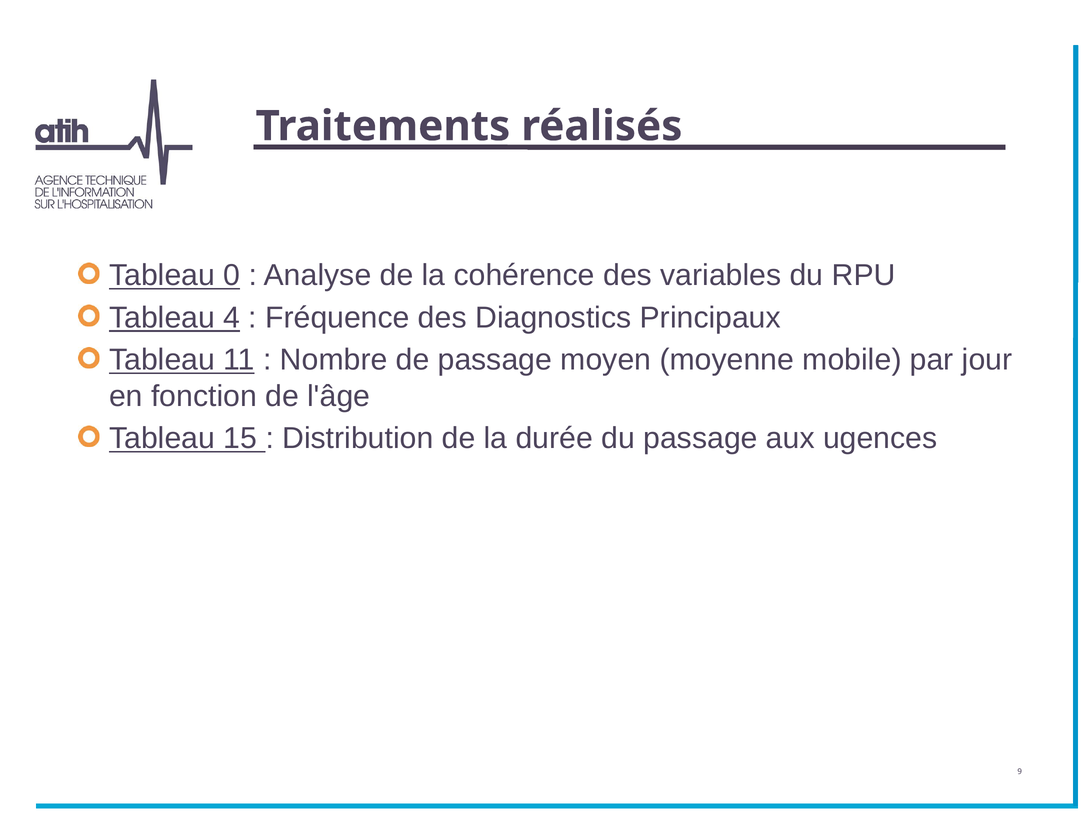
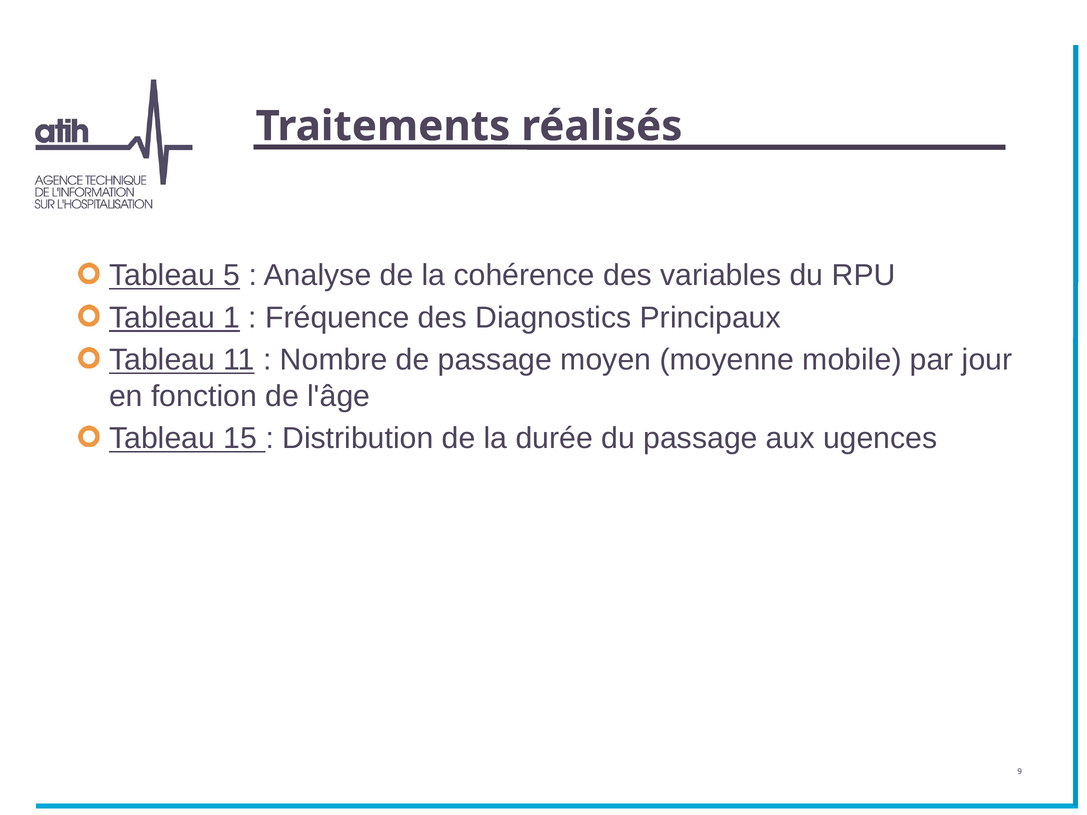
0: 0 -> 5 (232, 276)
4: 4 -> 1 (232, 318)
